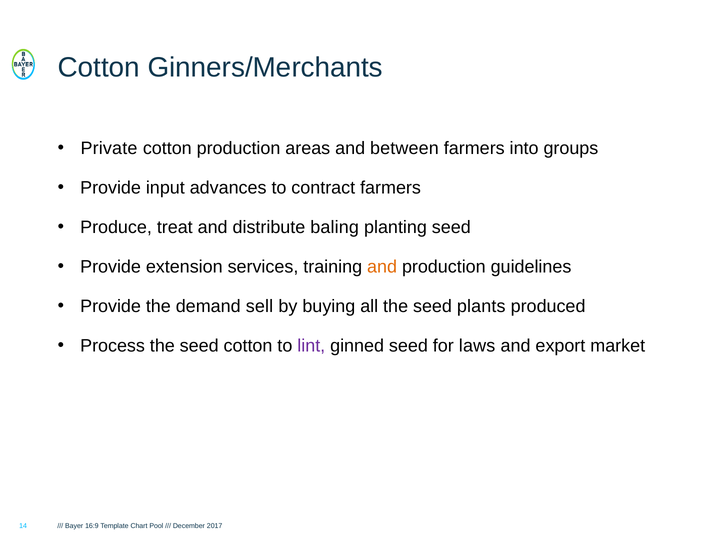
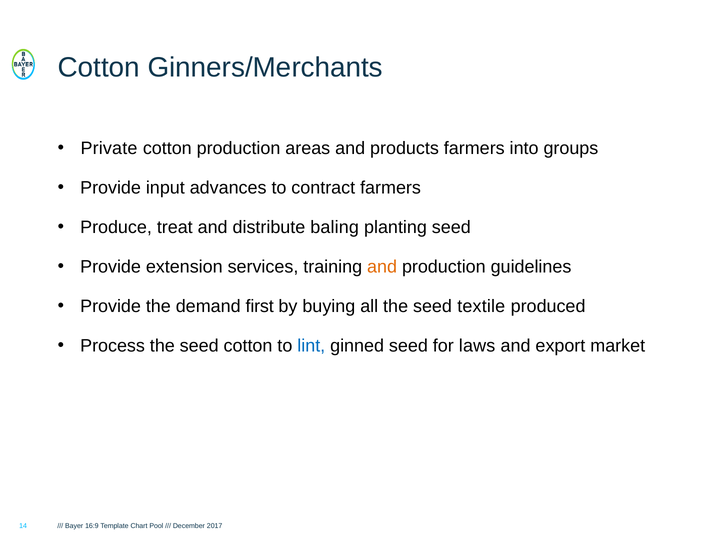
between: between -> products (404, 148)
sell: sell -> first (260, 306)
plants: plants -> textile (481, 306)
lint colour: purple -> blue (311, 346)
